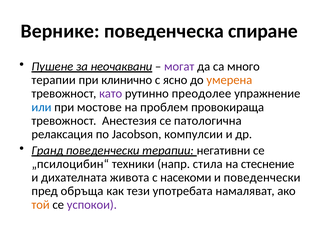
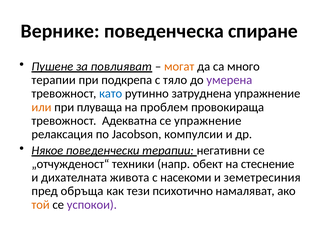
неочаквани: неочаквани -> повлияват (121, 67)
могат colour: purple -> orange (179, 67)
клинично: клинично -> подкрепа (127, 80)
ясно: ясно -> тяло (175, 80)
умерена colour: orange -> purple (229, 80)
като colour: purple -> blue (111, 94)
преодолее: преодолее -> затруднена (202, 94)
или colour: blue -> orange (41, 107)
мостове: мостове -> плуваща (99, 107)
Анестезия: Анестезия -> Адекватна (129, 121)
се патологична: патологична -> упражнение (208, 121)
Гранд: Гранд -> Някое (47, 151)
„псилоцибин“: „псилоцибин“ -> „отчужденост“ (70, 164)
стила: стила -> обект (208, 164)
и поведенчески: поведенчески -> земетресиния (262, 178)
употребата: употребата -> психотично (183, 191)
